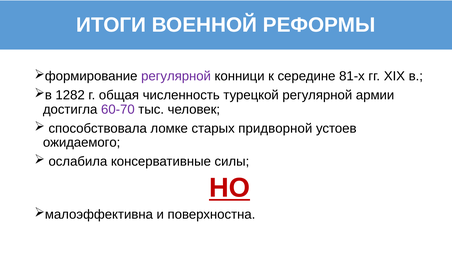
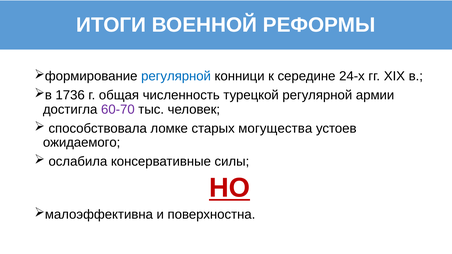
регулярной colour: purple -> blue (176, 76)
81-х: 81-х -> 24-х (352, 76)
1282: 1282 -> 1736 (70, 95)
придворной: придворной -> могущества (275, 128)
